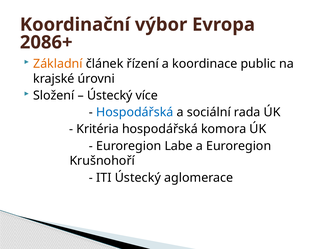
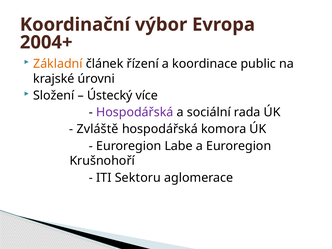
2086+: 2086+ -> 2004+ (46, 42)
Hospodářská colour: blue -> purple (135, 112)
Kritéria: Kritéria -> Zvláště (98, 129)
ITI Ústecký: Ústecký -> Sektoru (138, 178)
